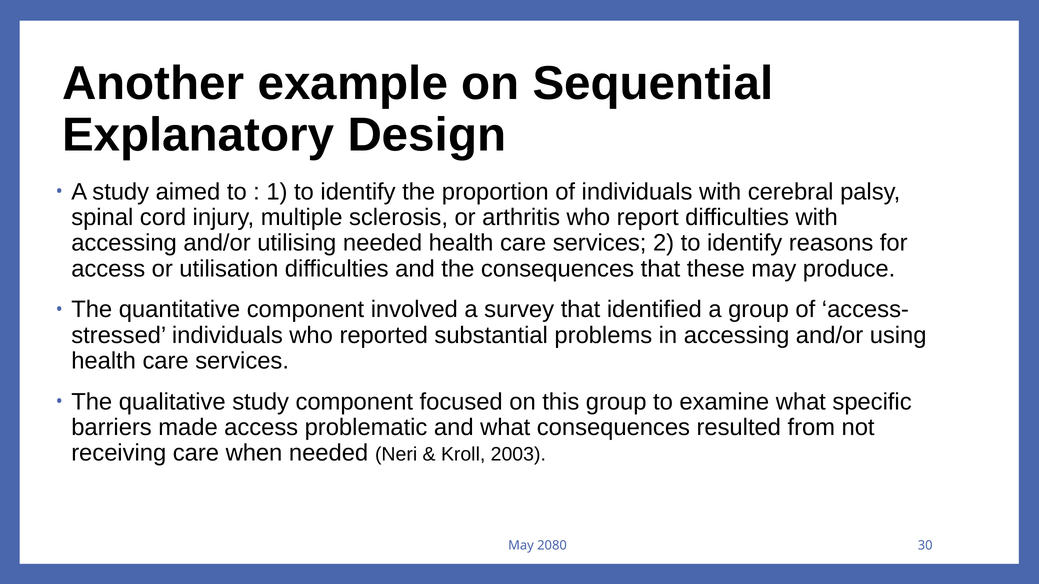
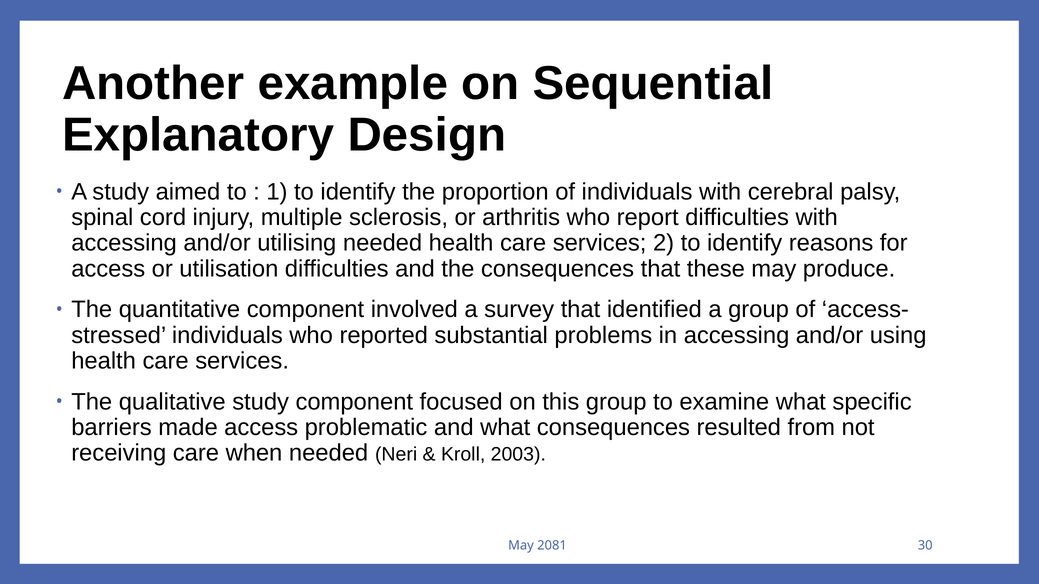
2080: 2080 -> 2081 (552, 546)
